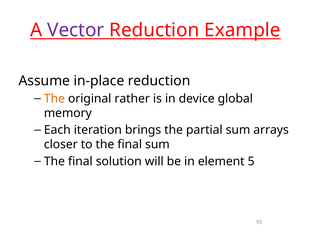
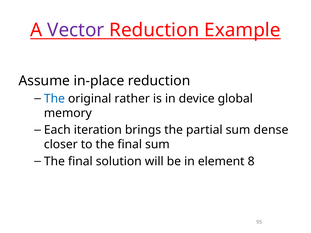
The colour: orange -> blue (54, 99)
arrays: arrays -> dense (271, 130)
5: 5 -> 8 (251, 162)
